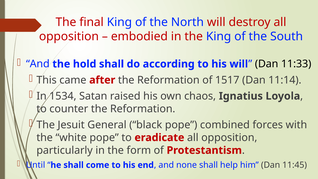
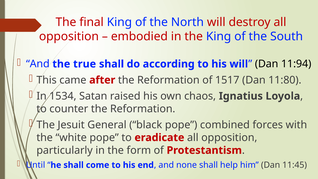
hold: hold -> true (85, 64)
11:33: 11:33 -> 11:94 (296, 64)
11:14: 11:14 -> 11:80 (285, 80)
